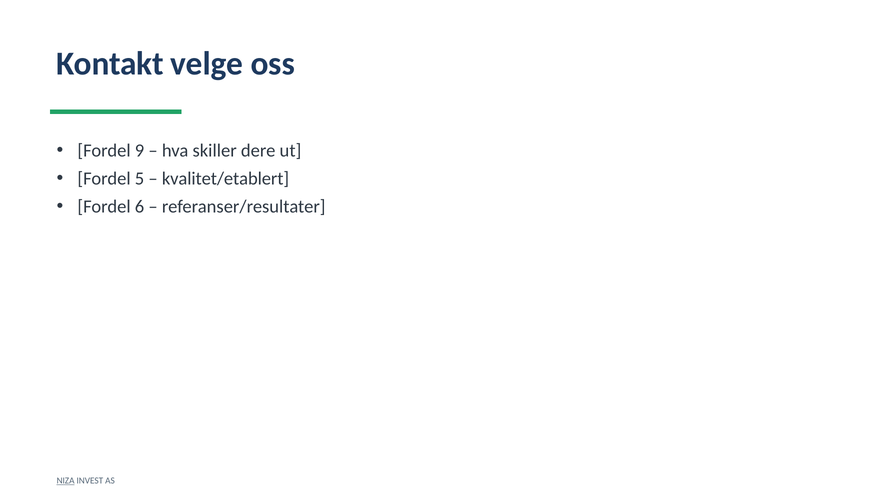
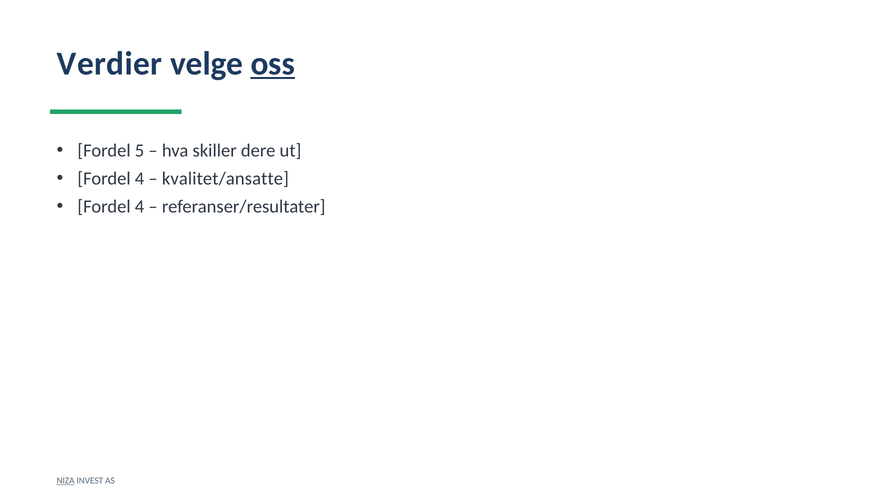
Kontakt: Kontakt -> Verdier (109, 64)
oss underline: none -> present (273, 64)
9: 9 -> 5 (140, 151)
5: 5 -> 4 (140, 179)
kvalitet/etablert: kvalitet/etablert -> kvalitet/ansatte (225, 179)
6: 6 -> 4 (140, 206)
